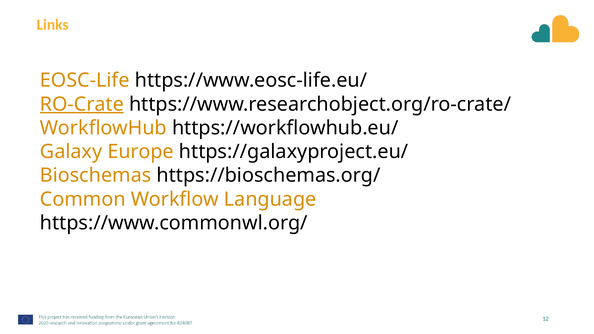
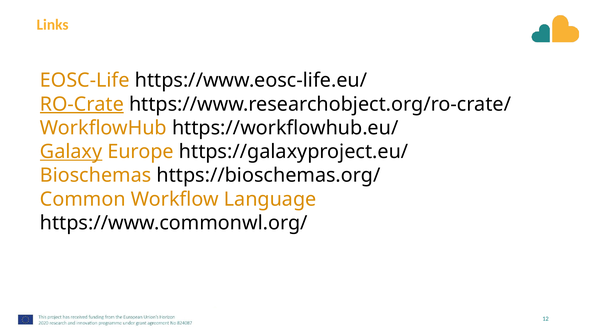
Galaxy underline: none -> present (71, 152)
